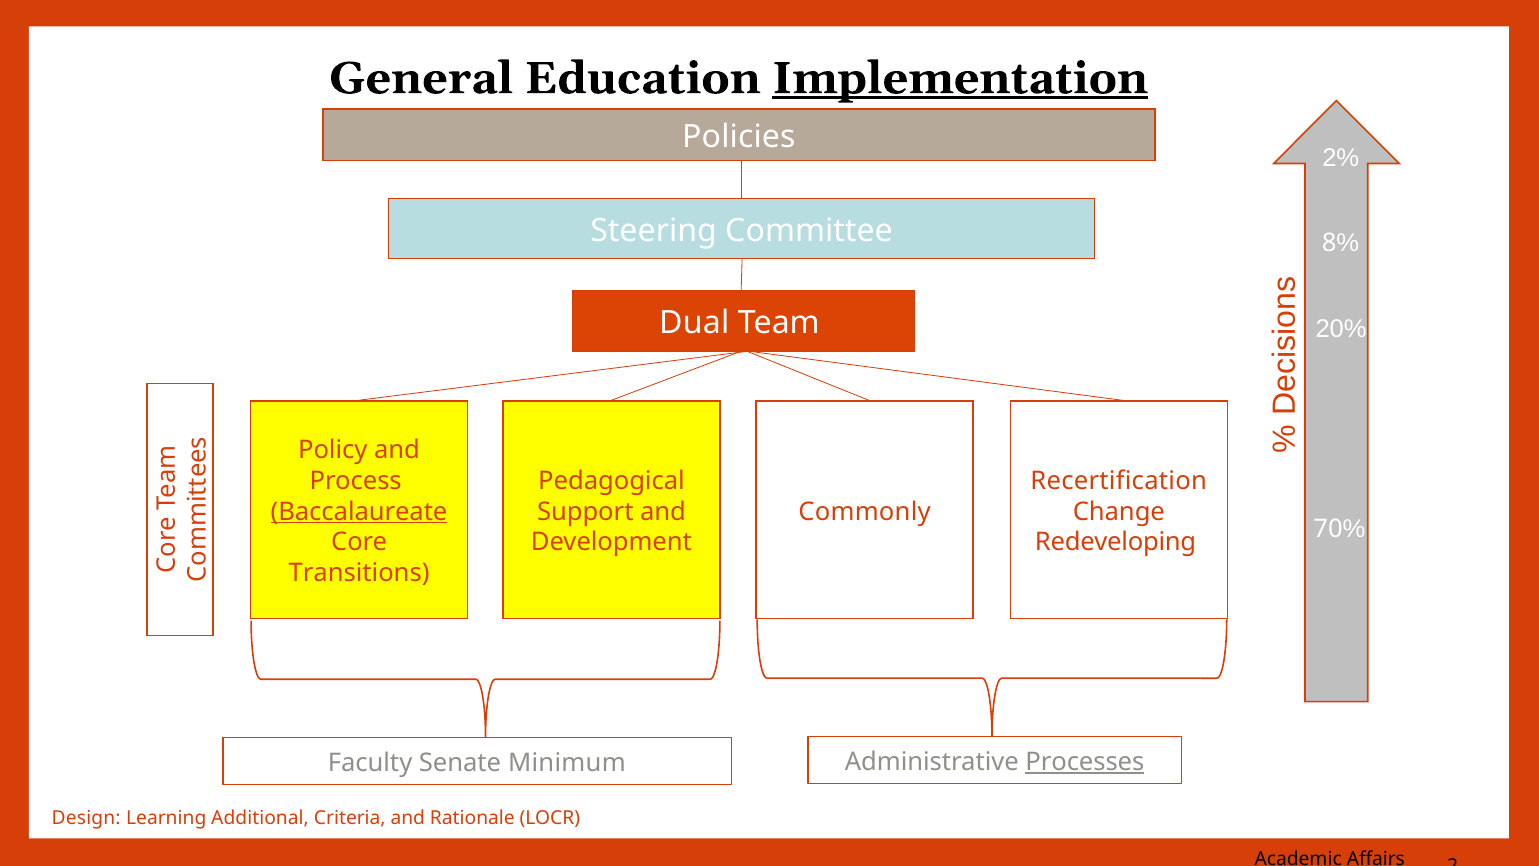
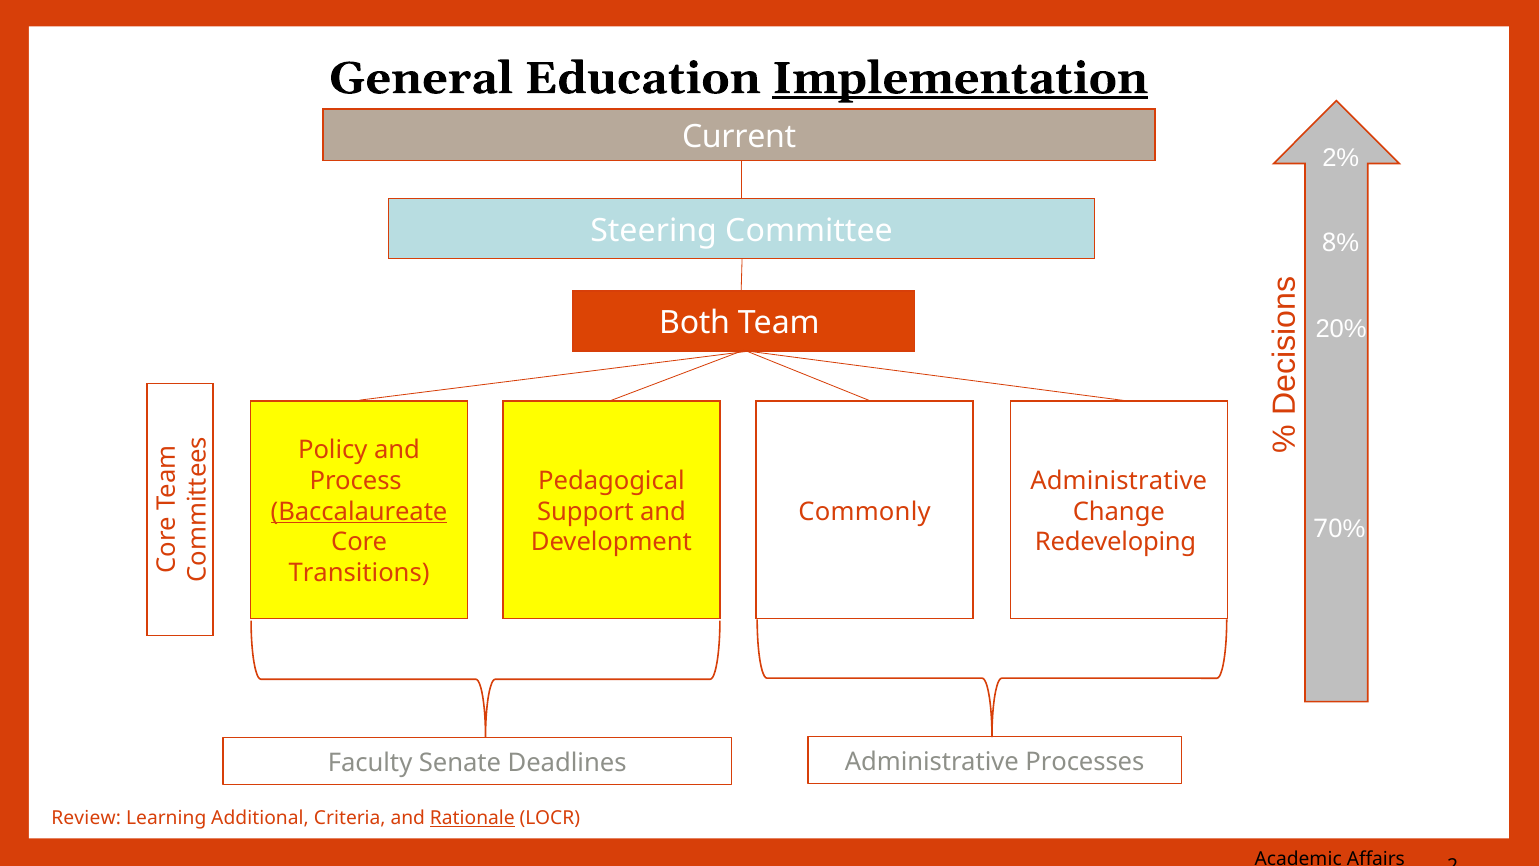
Policies: Policies -> Current (739, 137)
Dual: Dual -> Both (695, 323)
Recertification: Recertification -> Administrative (1119, 481)
Minimum: Minimum -> Deadlines (567, 763)
Processes underline: present -> none (1085, 762)
Design: Design -> Review (86, 818)
Rationale underline: none -> present (472, 818)
